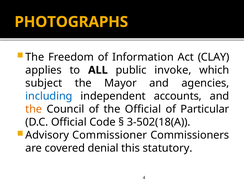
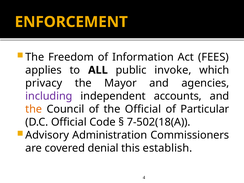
PHOTOGRAPHS: PHOTOGRAPHS -> ENFORCEMENT (71, 22)
CLAY: CLAY -> FEES (214, 57)
subject: subject -> privacy (44, 83)
including colour: blue -> purple (49, 96)
3-502(18(A: 3-502(18(A -> 7-502(18(A (159, 122)
Commissioner: Commissioner -> Administration (110, 135)
statutory: statutory -> establish (167, 148)
